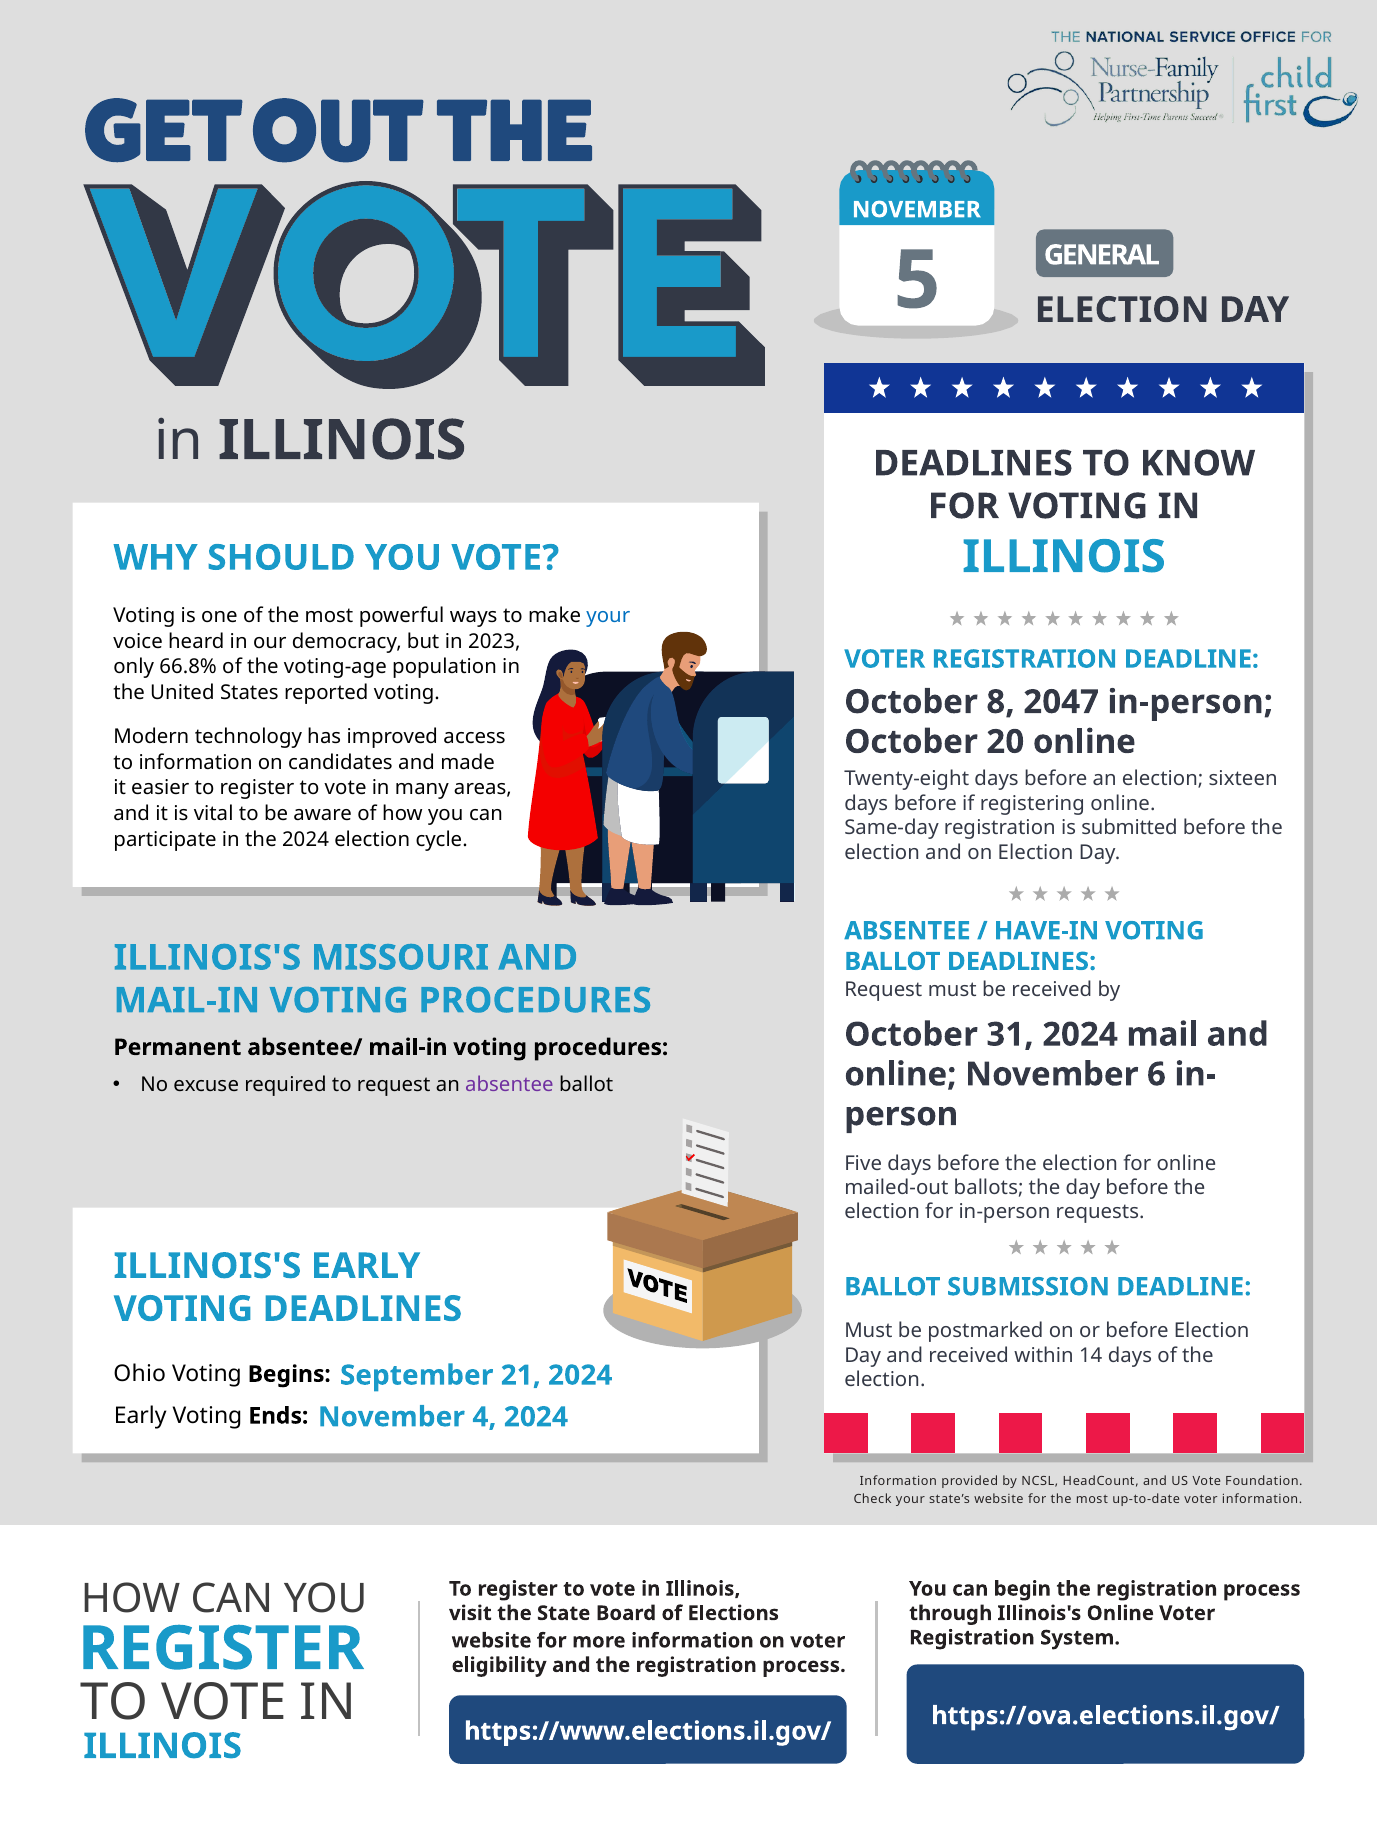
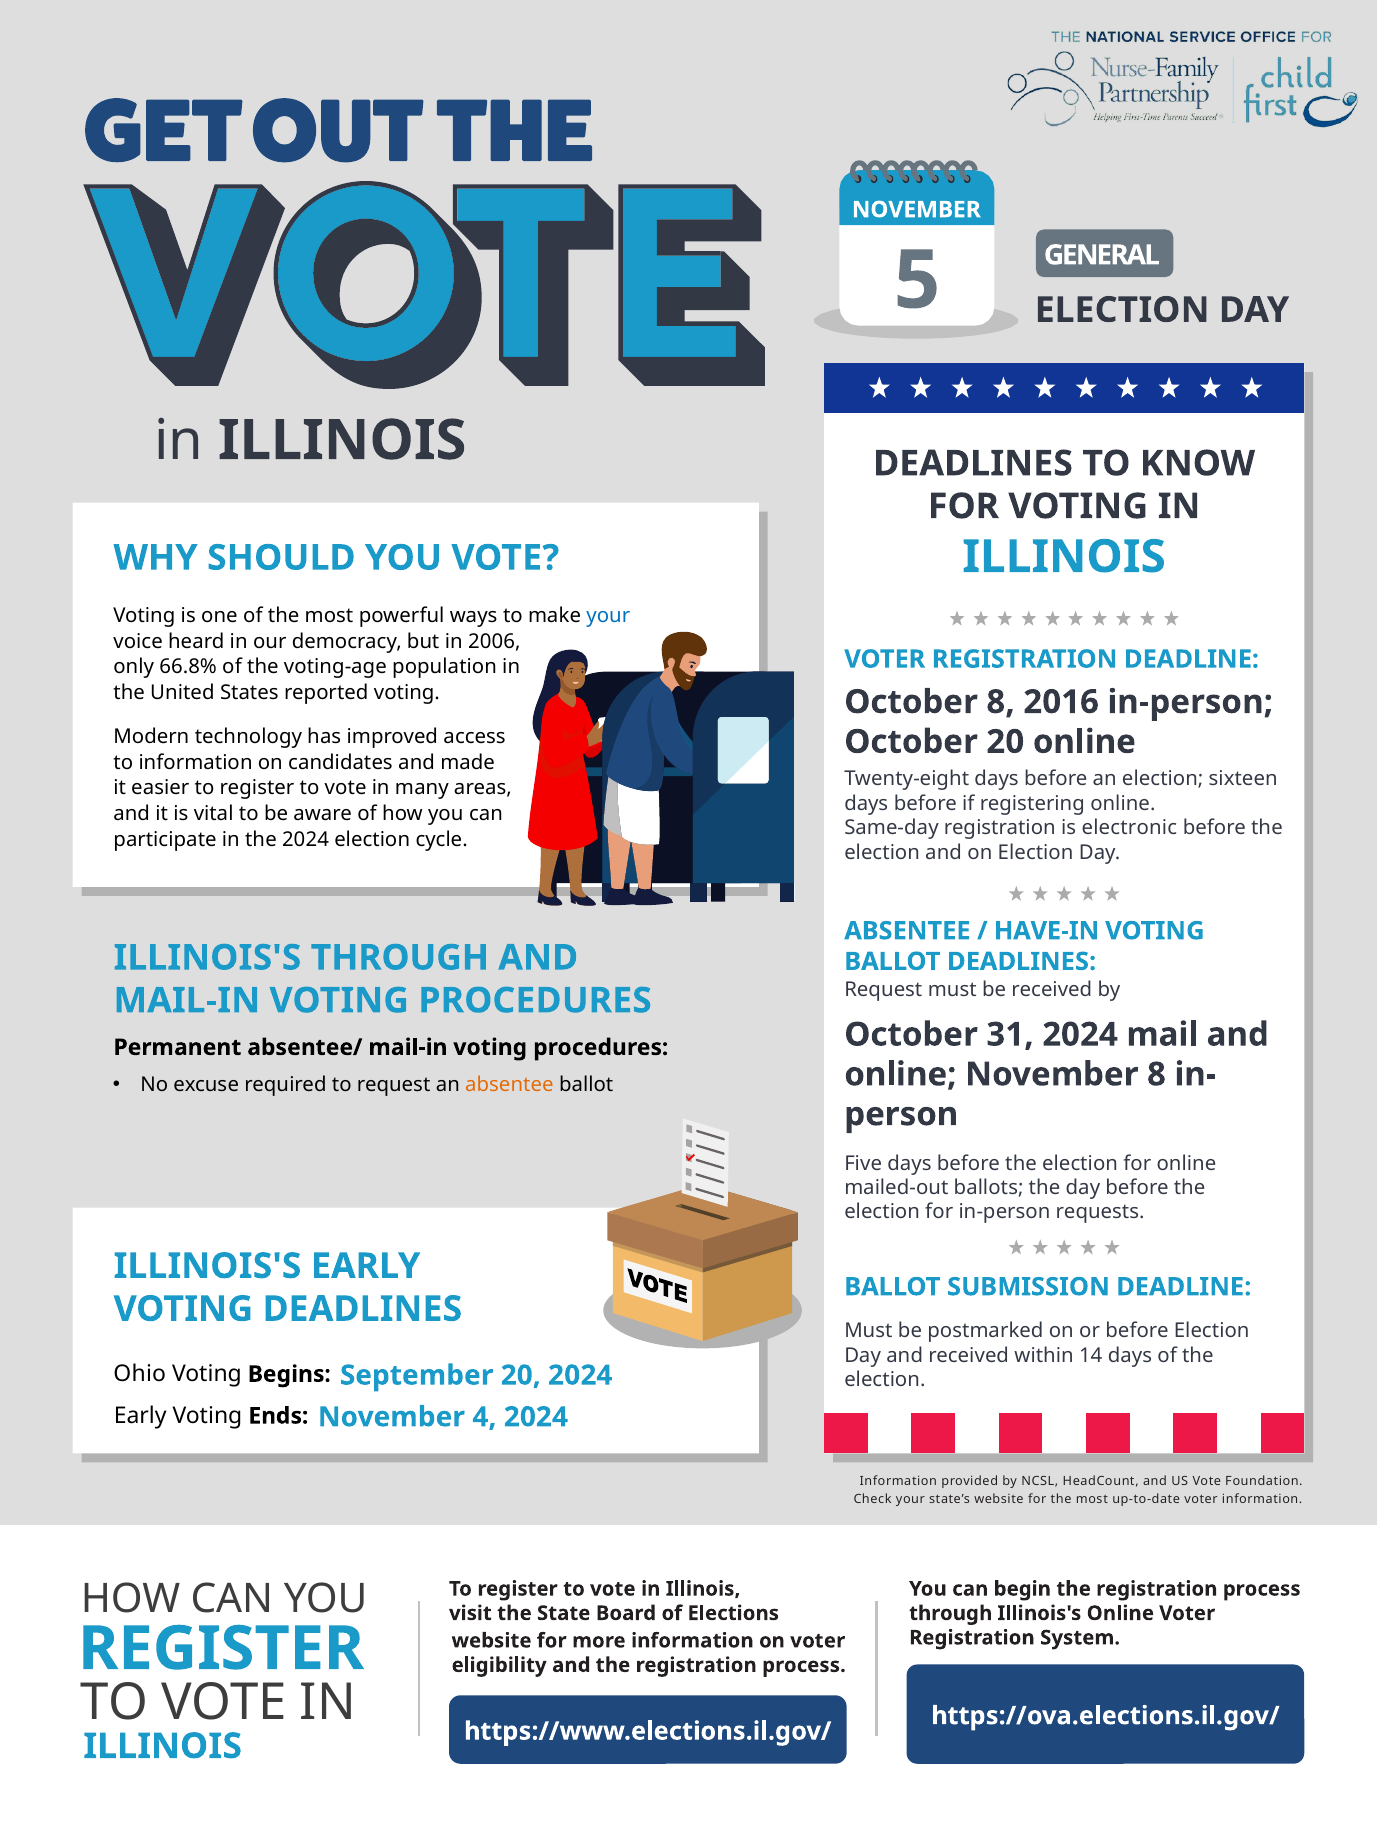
2023: 2023 -> 2006 (494, 641)
2047: 2047 -> 2016 (1061, 702)
submitted: submitted -> electronic (1129, 828)
ILLINOIS'S MISSOURI: MISSOURI -> THROUGH (400, 958)
November 6: 6 -> 8 (1156, 1074)
absentee colour: purple -> orange (509, 1084)
September 21: 21 -> 20 (521, 1375)
